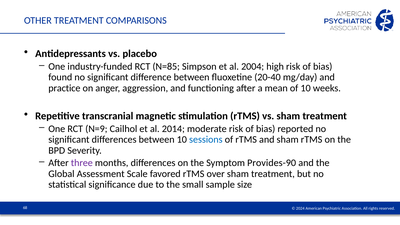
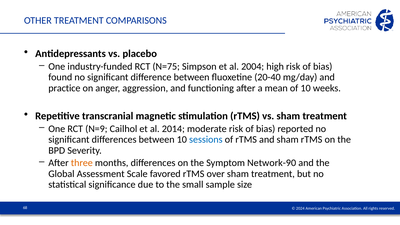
N=85: N=85 -> N=75 (166, 67)
three colour: purple -> orange (82, 163)
Provides-90: Provides-90 -> Network-90 (272, 163)
